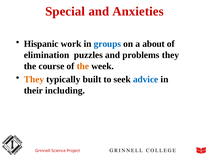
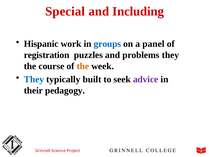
Anxieties: Anxieties -> Including (138, 11)
about: about -> panel (153, 44)
elimination: elimination -> registration (47, 55)
They colour: orange -> blue (34, 79)
advice colour: blue -> purple (146, 79)
including: including -> pedagogy (65, 90)
